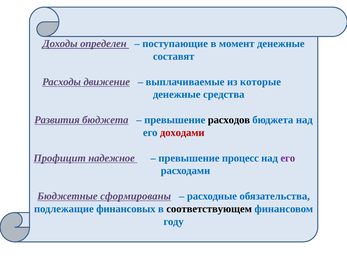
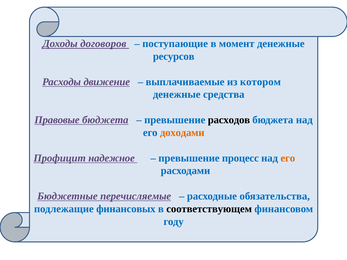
определен: определен -> договоров (103, 44)
составят: составят -> ресурсов (174, 56)
которые: которые -> котором (260, 82)
Развития: Развития -> Правовые (57, 120)
доходами colour: red -> orange (182, 133)
его colour: purple -> orange (288, 158)
сформированы: сформированы -> перечисляемые (136, 196)
